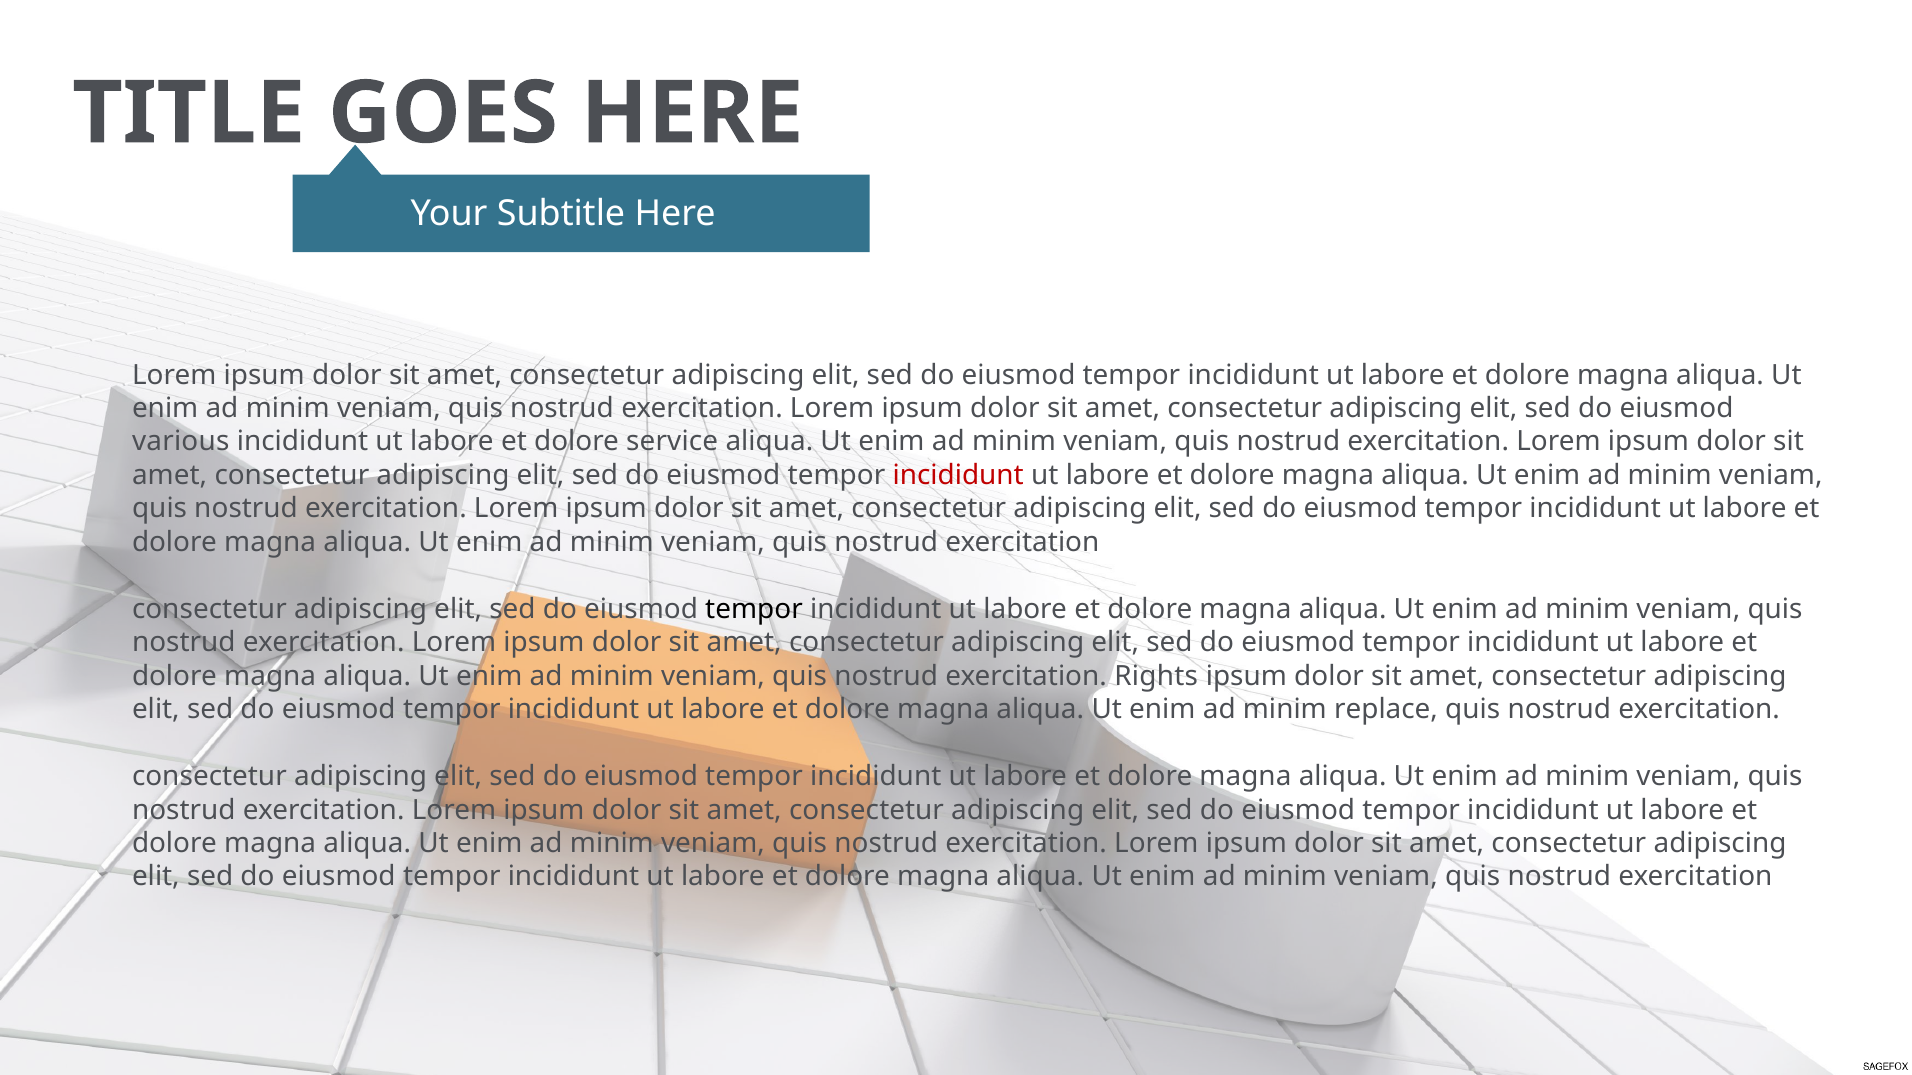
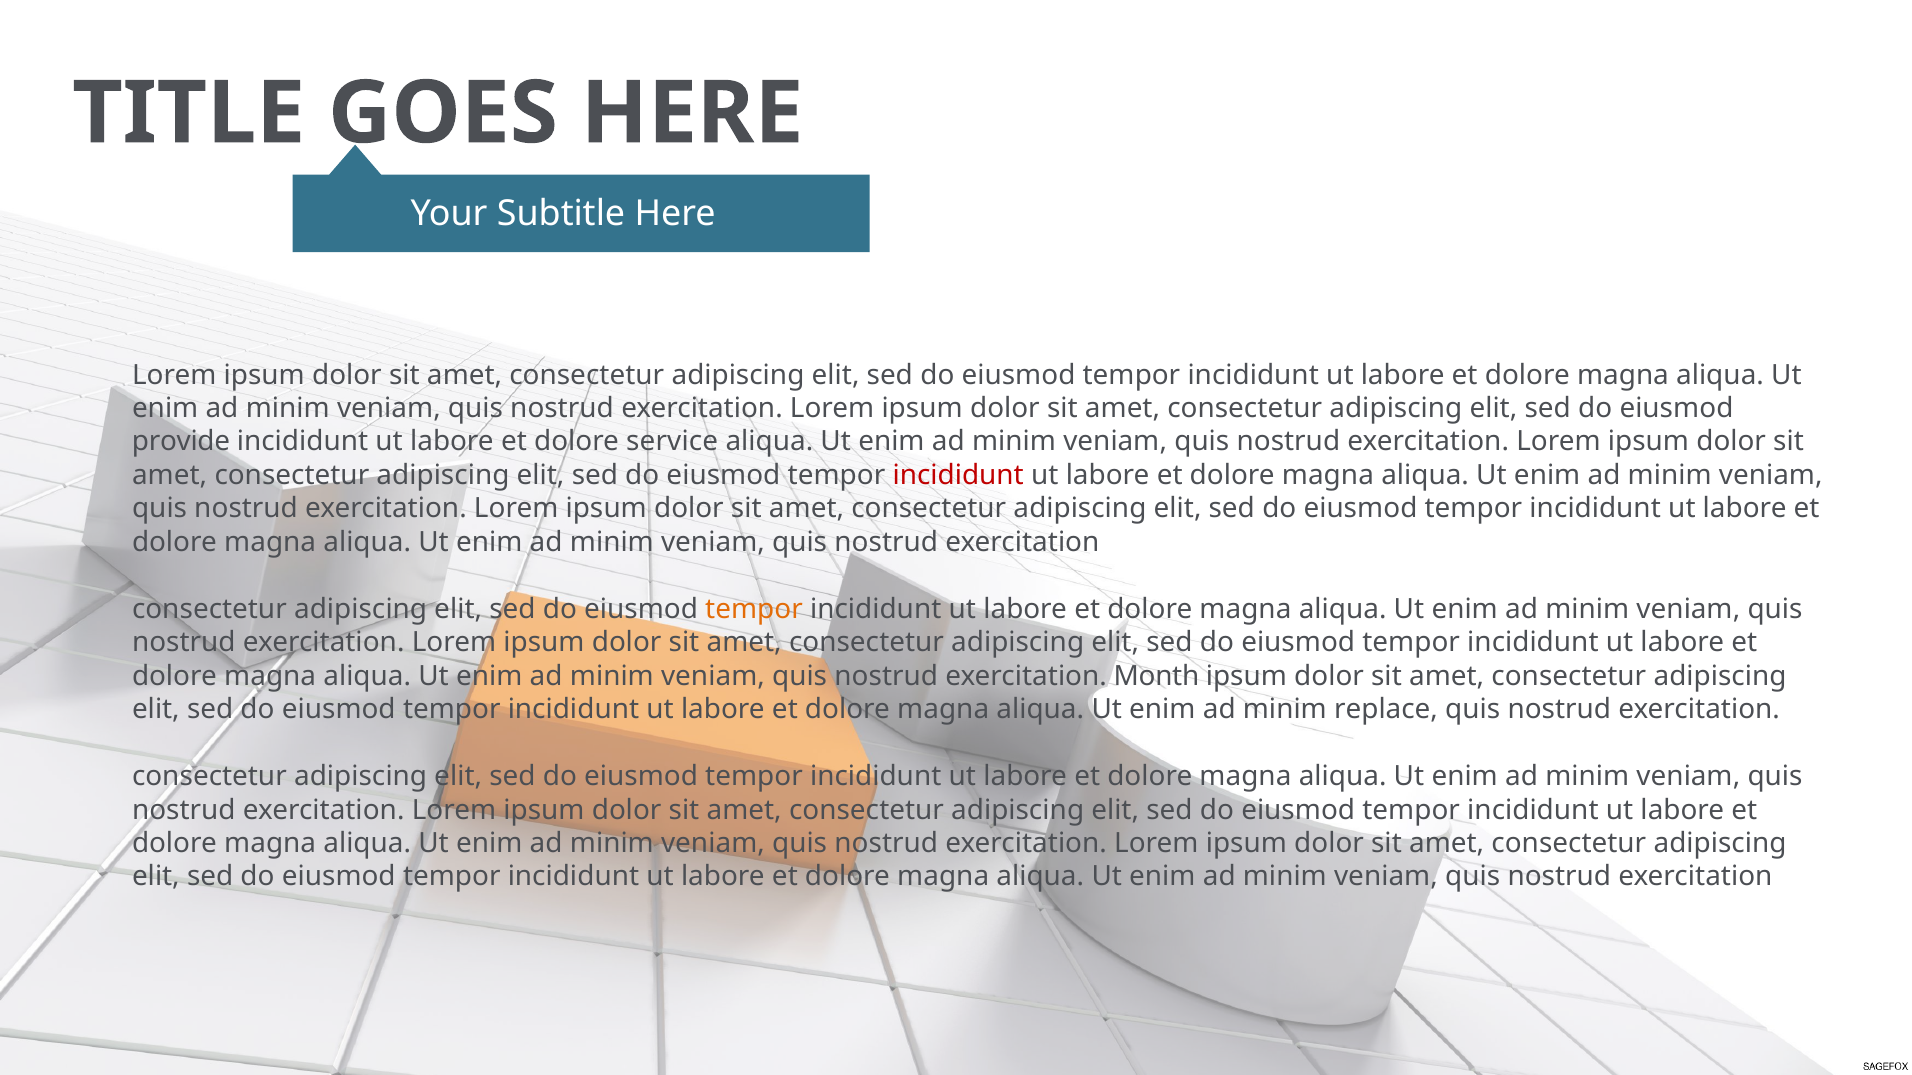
various: various -> provide (181, 442)
tempor colour: black -> orange (754, 609)
Rights: Rights -> Month (1156, 676)
